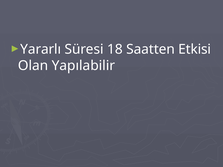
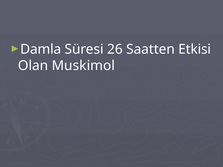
Yararlı: Yararlı -> Damla (41, 49)
18: 18 -> 26 (115, 49)
Yapılabilir: Yapılabilir -> Muskimol (83, 66)
